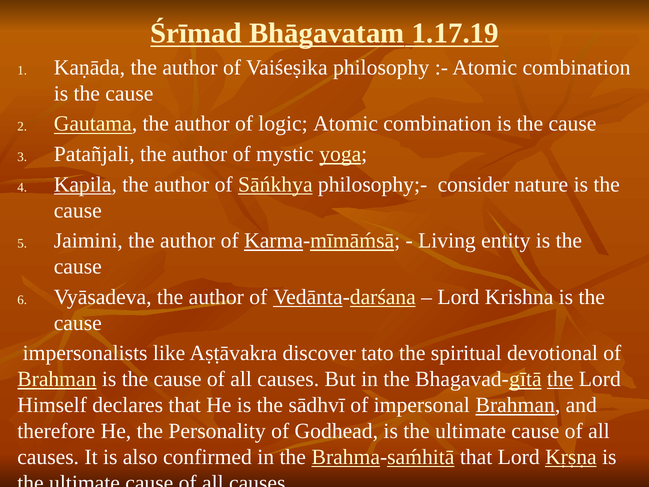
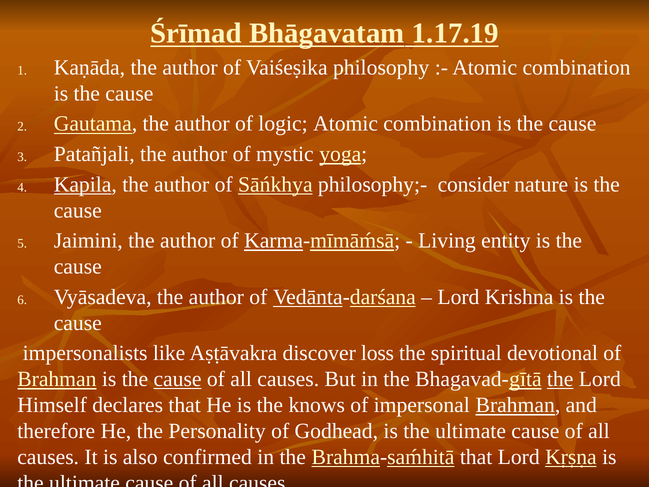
tato: tato -> loss (377, 353)
cause underline: none -> present (178, 379)
sādhvī: sādhvī -> knows (317, 405)
